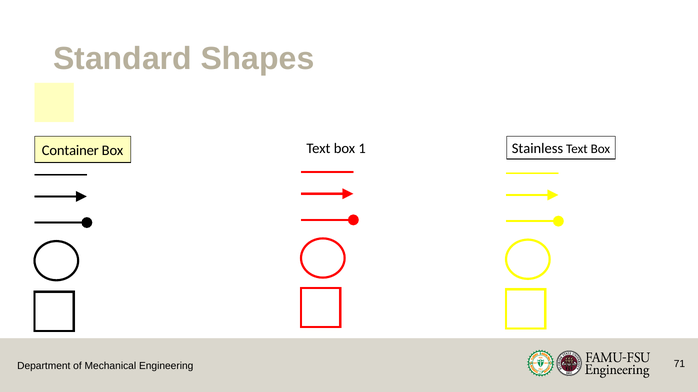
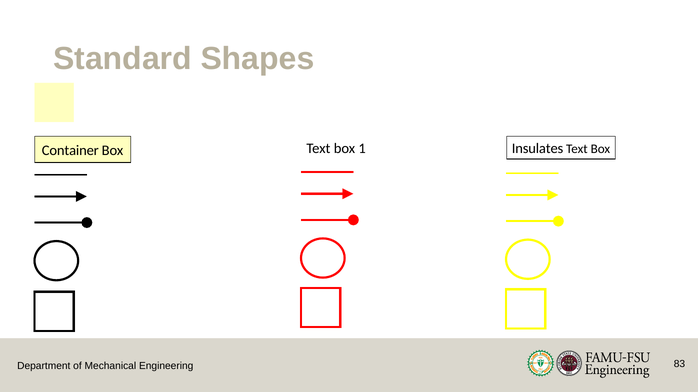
Stainless: Stainless -> Insulates (538, 149)
71: 71 -> 83 (679, 365)
